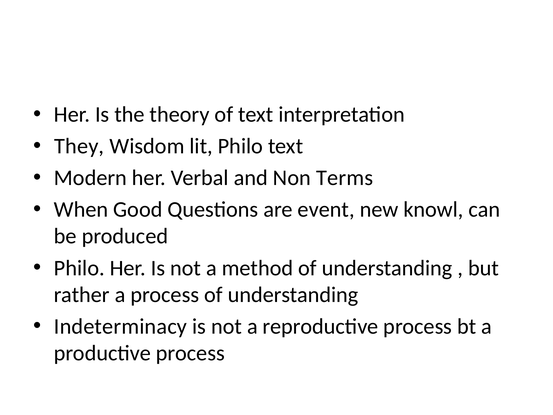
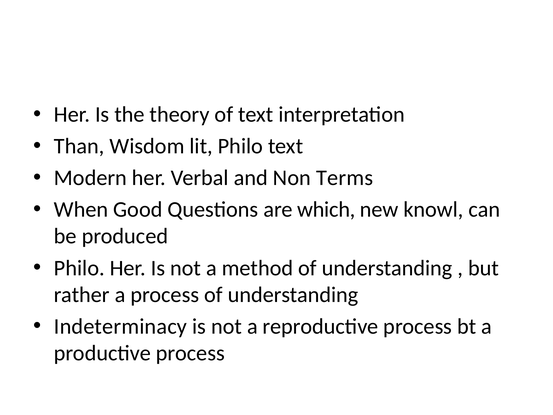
They: They -> Than (79, 146)
event: event -> which (326, 209)
